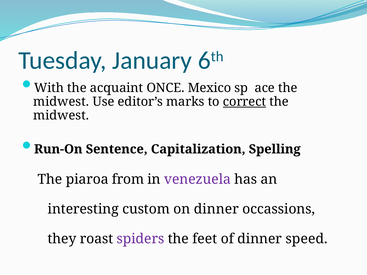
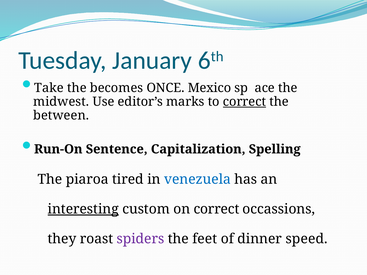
With: With -> Take (49, 88)
acquaint: acquaint -> becomes (117, 88)
midwest: midwest -> between (61, 116)
from: from -> tired (128, 180)
venezuela colour: purple -> blue (197, 180)
interesting underline: none -> present (83, 209)
on dinner: dinner -> correct (216, 209)
